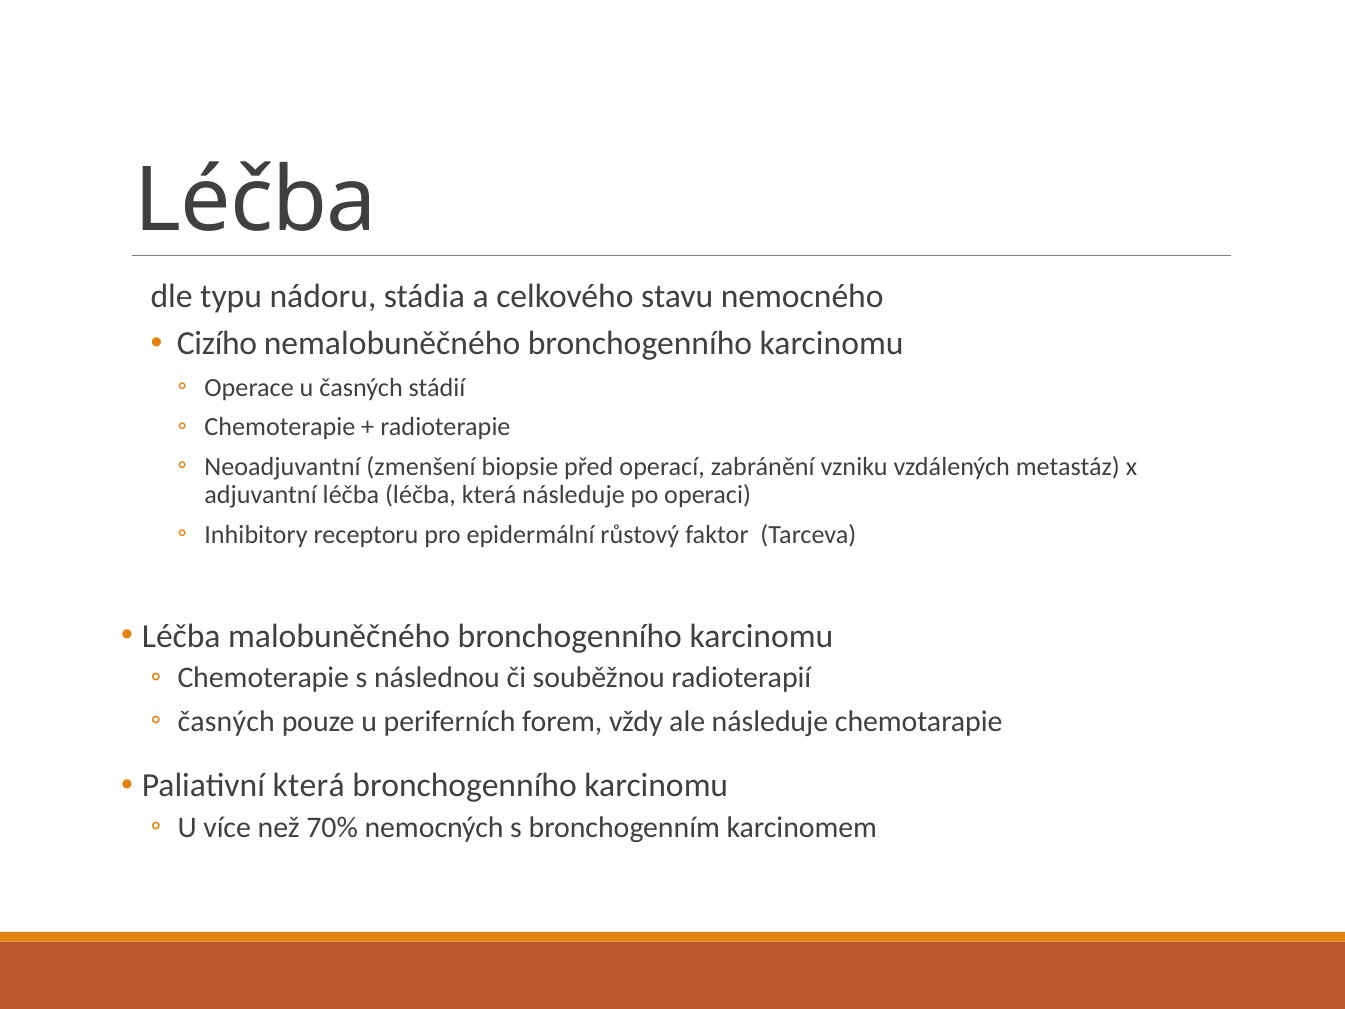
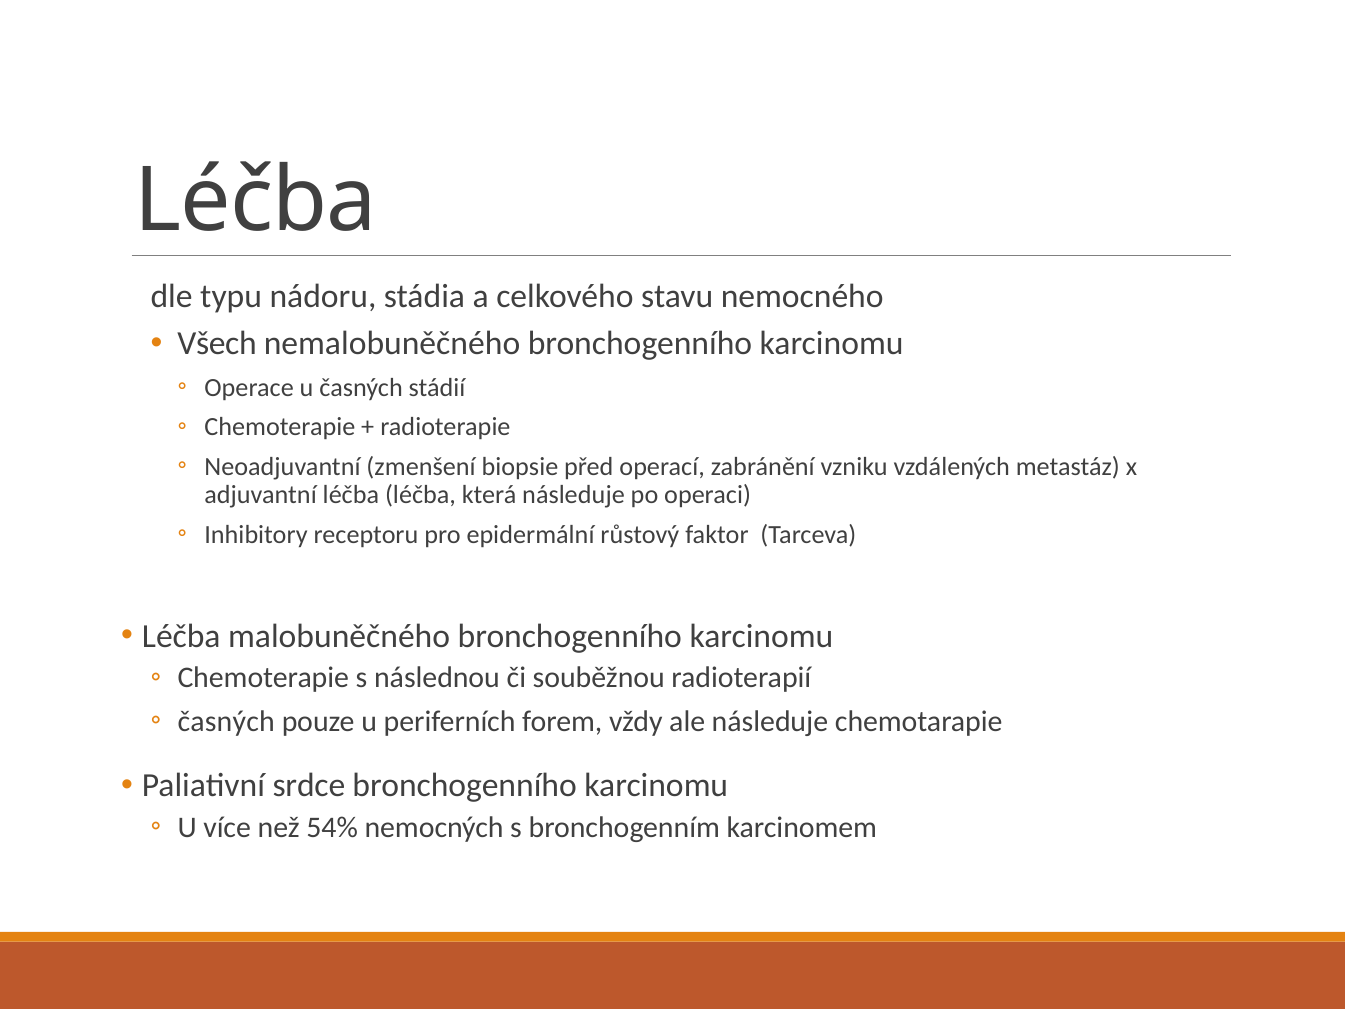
Cizího: Cizího -> Všech (217, 344)
Paliativní která: která -> srdce (309, 785)
70%: 70% -> 54% (332, 827)
